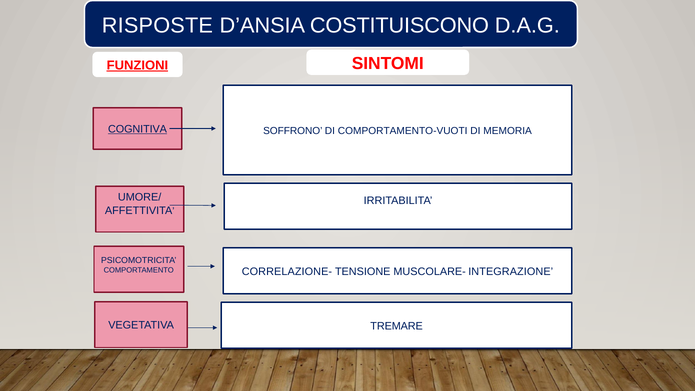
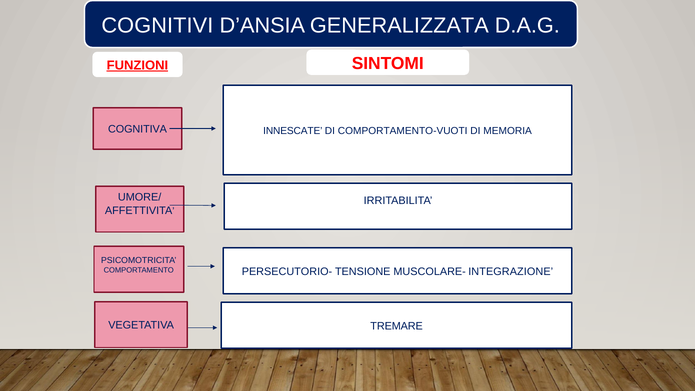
RISPOSTE: RISPOSTE -> COGNITIVI (157, 26)
COSTITUISCONO: COSTITUISCONO -> GENERALIZZATA (399, 26)
COGNITIVA underline: present -> none (137, 129)
SOFFRONO: SOFFRONO -> INNESCATE (293, 131)
CORRELAZIONE-: CORRELAZIONE- -> PERSECUTORIO- (287, 271)
